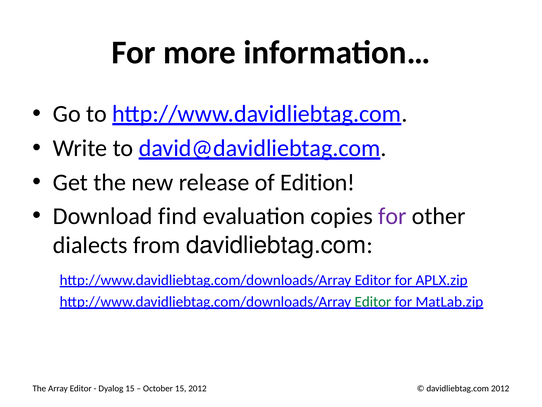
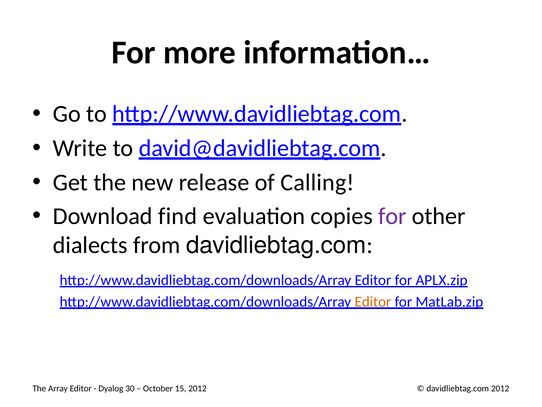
Edition: Edition -> Calling (317, 182)
Editor colour: green -> orange (373, 301)
Dyalog 15: 15 -> 30 (130, 388)
